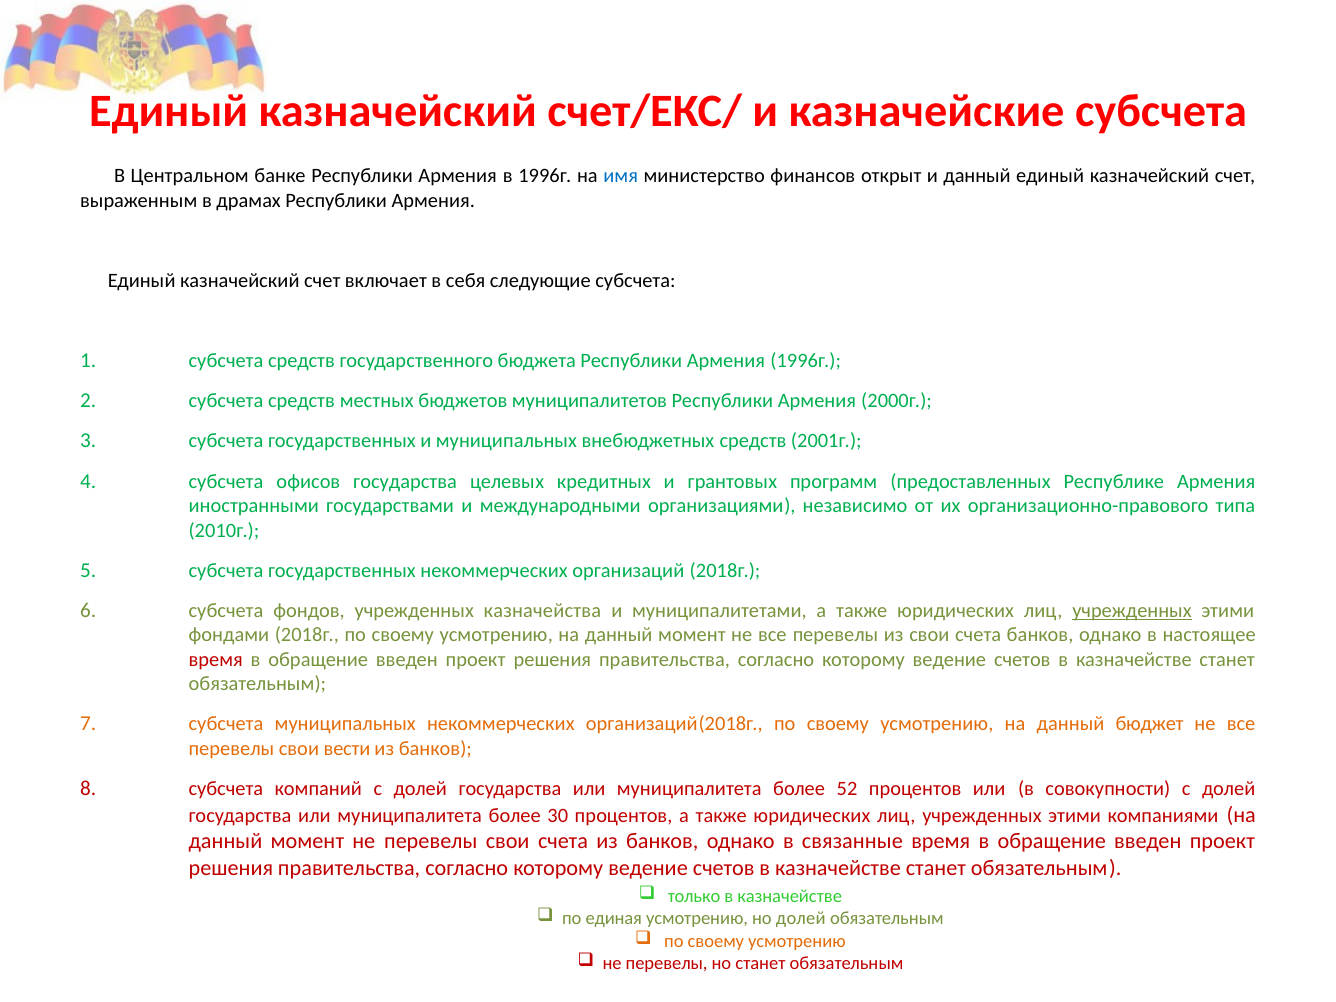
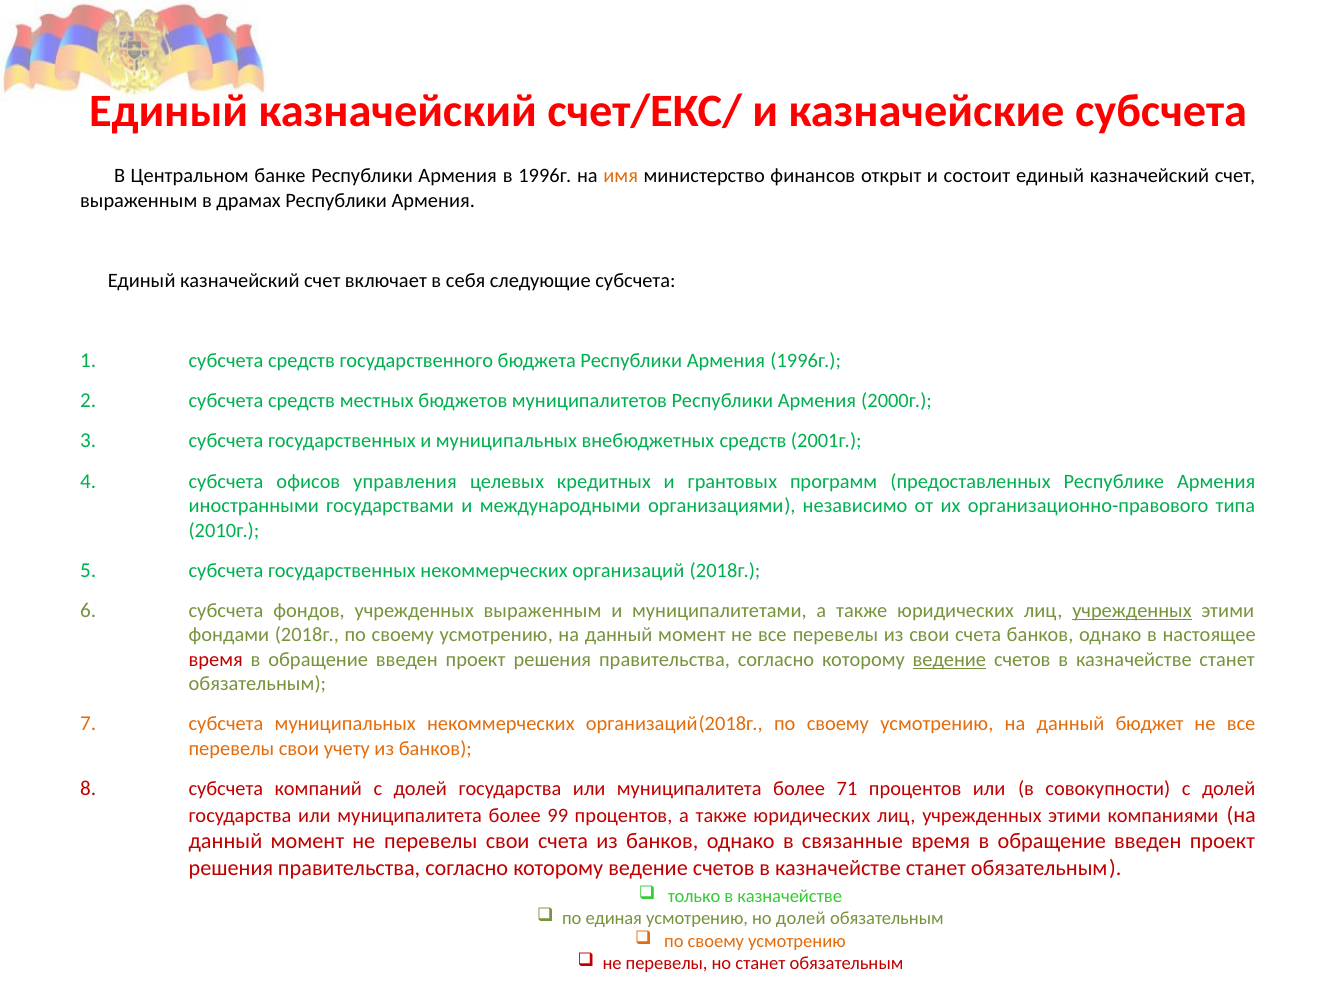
имя colour: blue -> orange (621, 176)
и данный: данный -> состоит (977, 176)
офисов государства: государства -> управления (405, 481)
учрежденных казначейства: казначейства -> выраженным (543, 610)
ведение underline: none -> present (949, 659)
вести: вести -> учету (347, 749)
52: 52 -> 71 (847, 789)
30: 30 -> 99 (558, 815)
